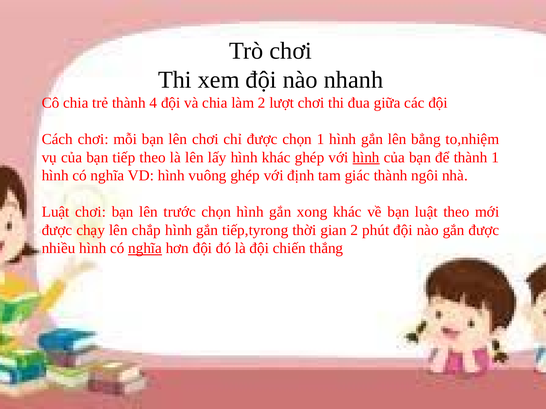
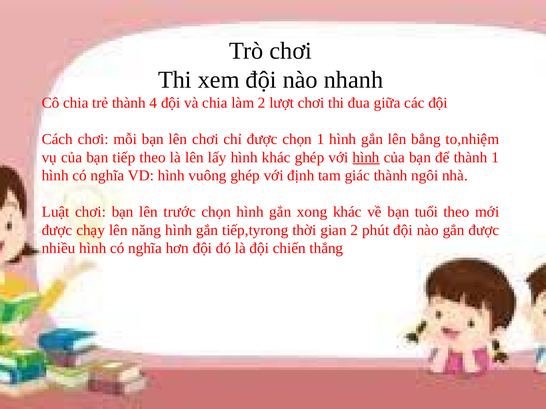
bạn luật: luật -> tuổi (426, 212)
chắp: chắp -> năng (146, 230)
nghĩa underline: present -> none (145, 249)
